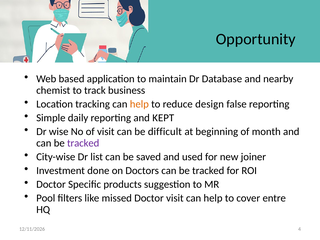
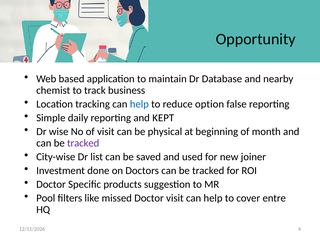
help colour: orange -> blue (139, 104)
design: design -> option (210, 104)
difficult: difficult -> physical (165, 132)
